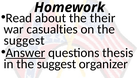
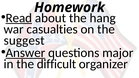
Read underline: none -> present (19, 18)
their: their -> hang (103, 18)
thesis: thesis -> major (118, 53)
in the suggest: suggest -> difficult (57, 64)
